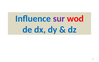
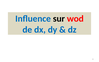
sur colour: purple -> black (59, 19)
